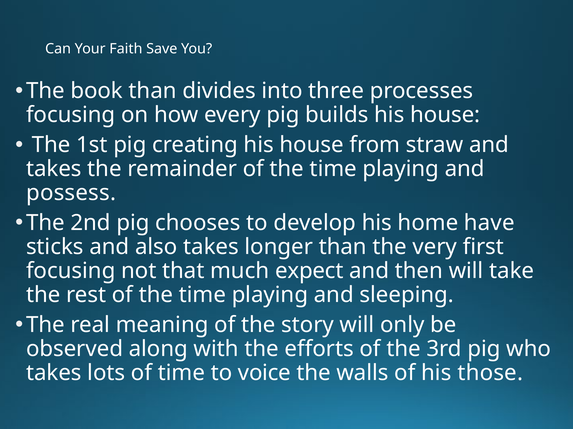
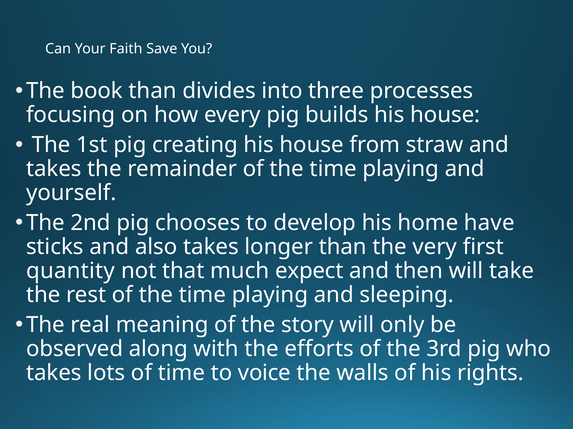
possess: possess -> yourself (71, 193)
focusing: focusing -> quantity (71, 271)
those: those -> rights (490, 373)
